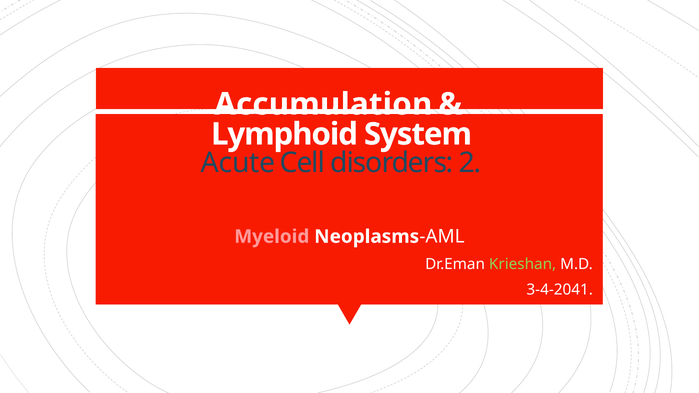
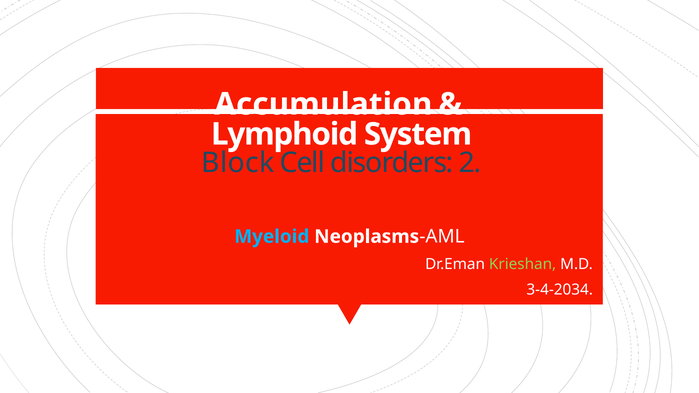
Acute: Acute -> Block (238, 163)
Myeloid colour: pink -> light blue (272, 237)
3-4-2041: 3-4-2041 -> 3-4-2034 (560, 290)
